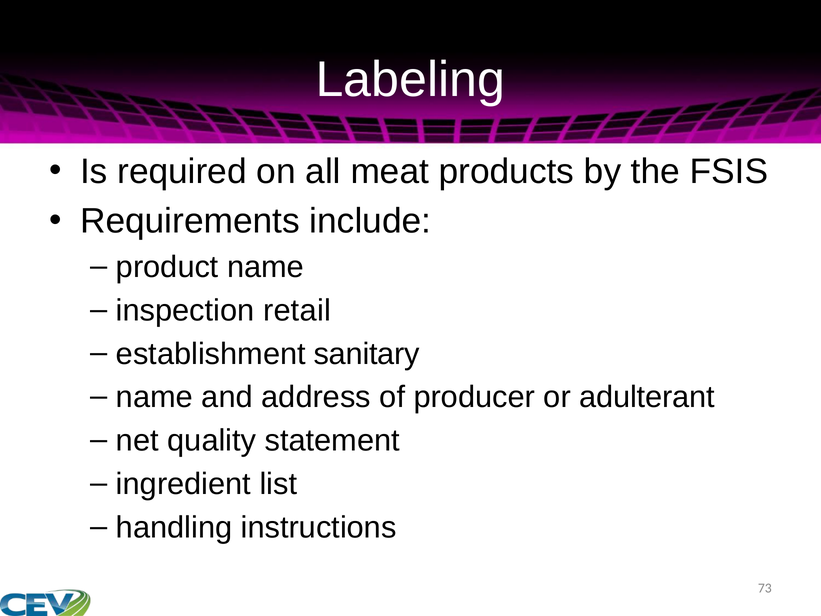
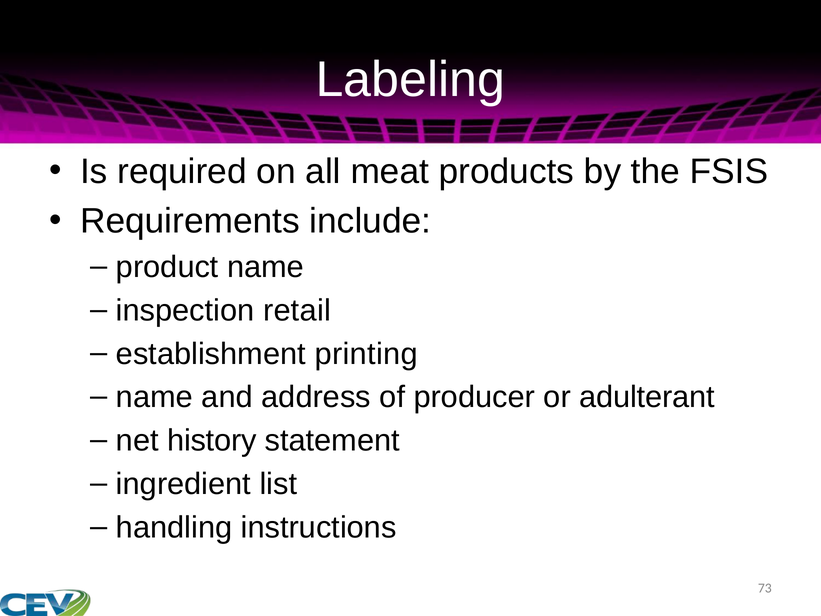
sanitary: sanitary -> printing (366, 354)
quality: quality -> history (212, 441)
